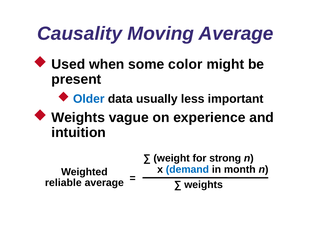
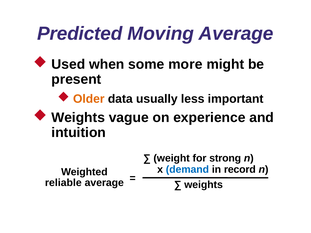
Causality: Causality -> Predicted (80, 34)
color: color -> more (185, 64)
Older colour: blue -> orange (89, 99)
month: month -> record (240, 170)
